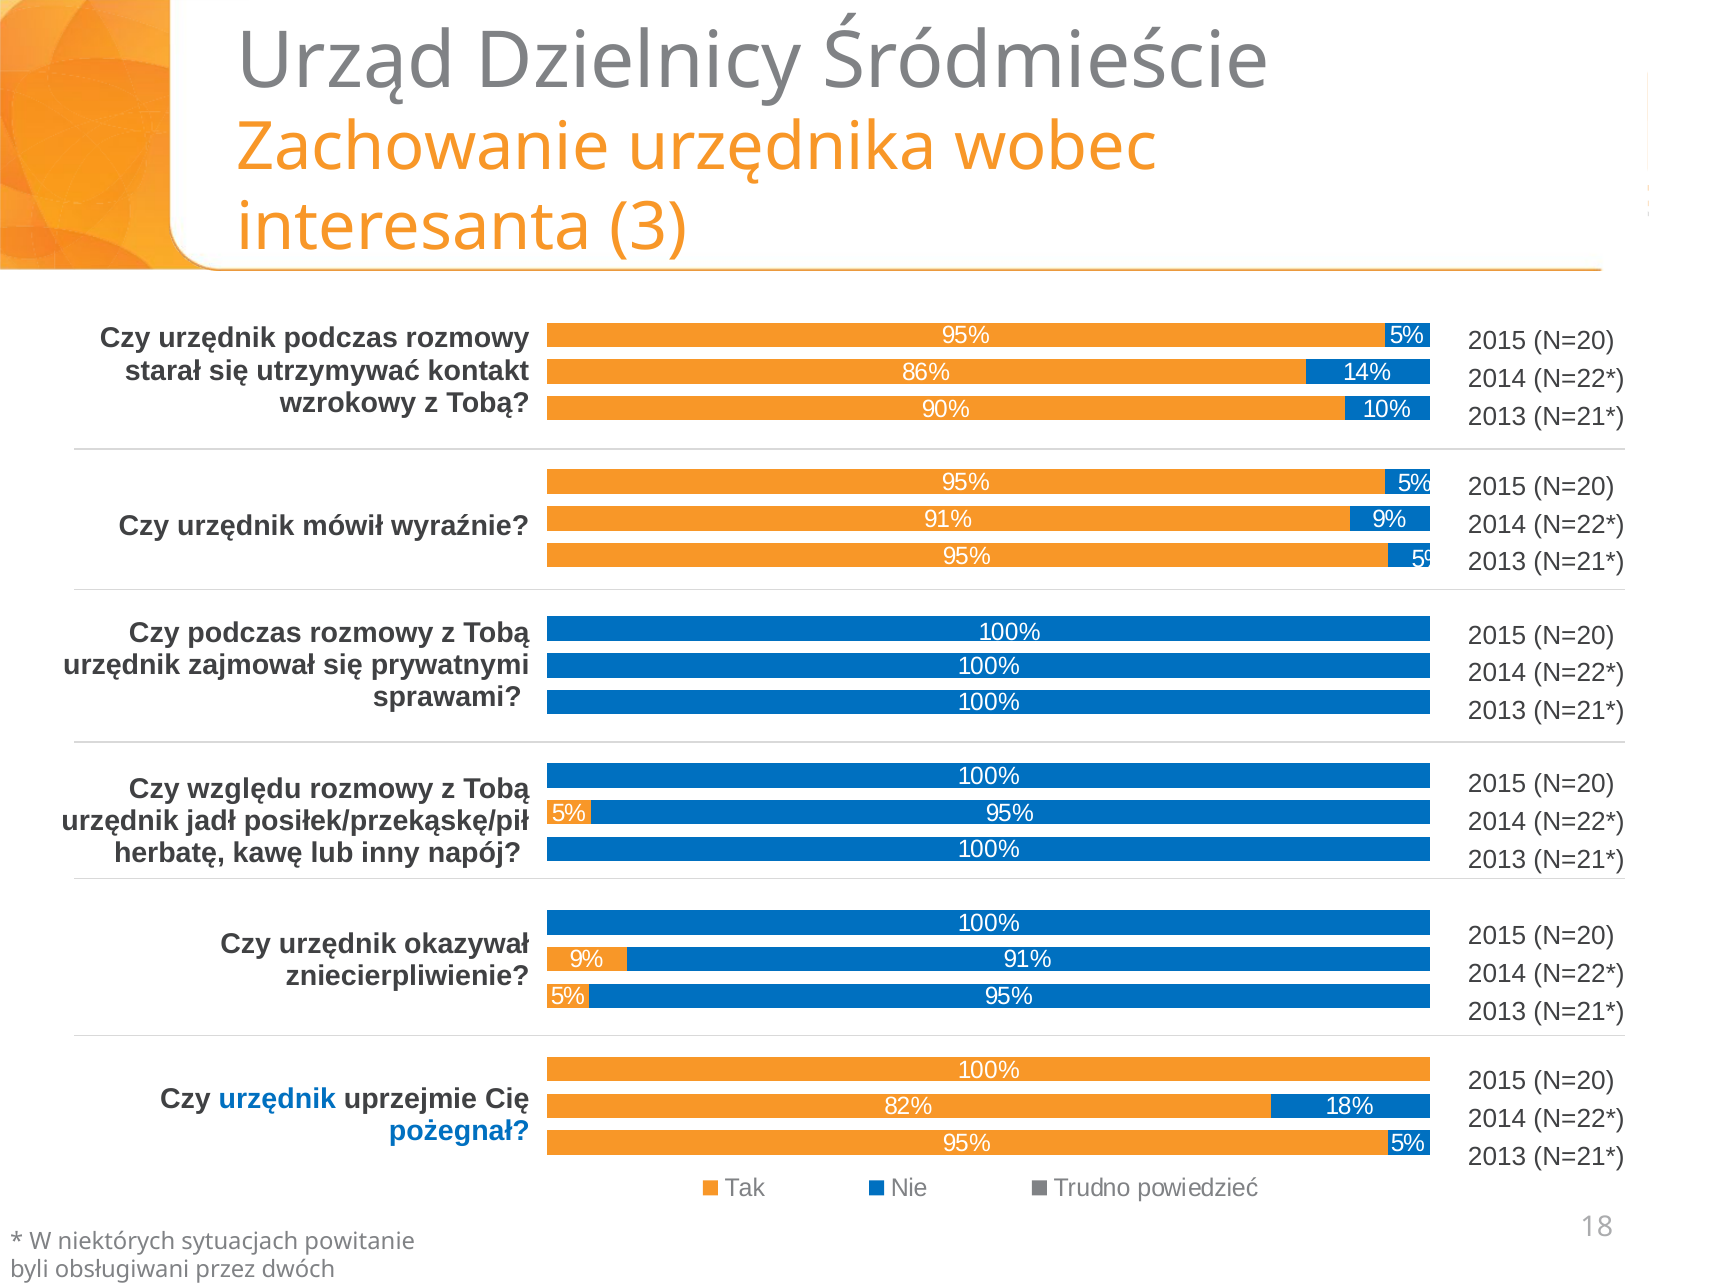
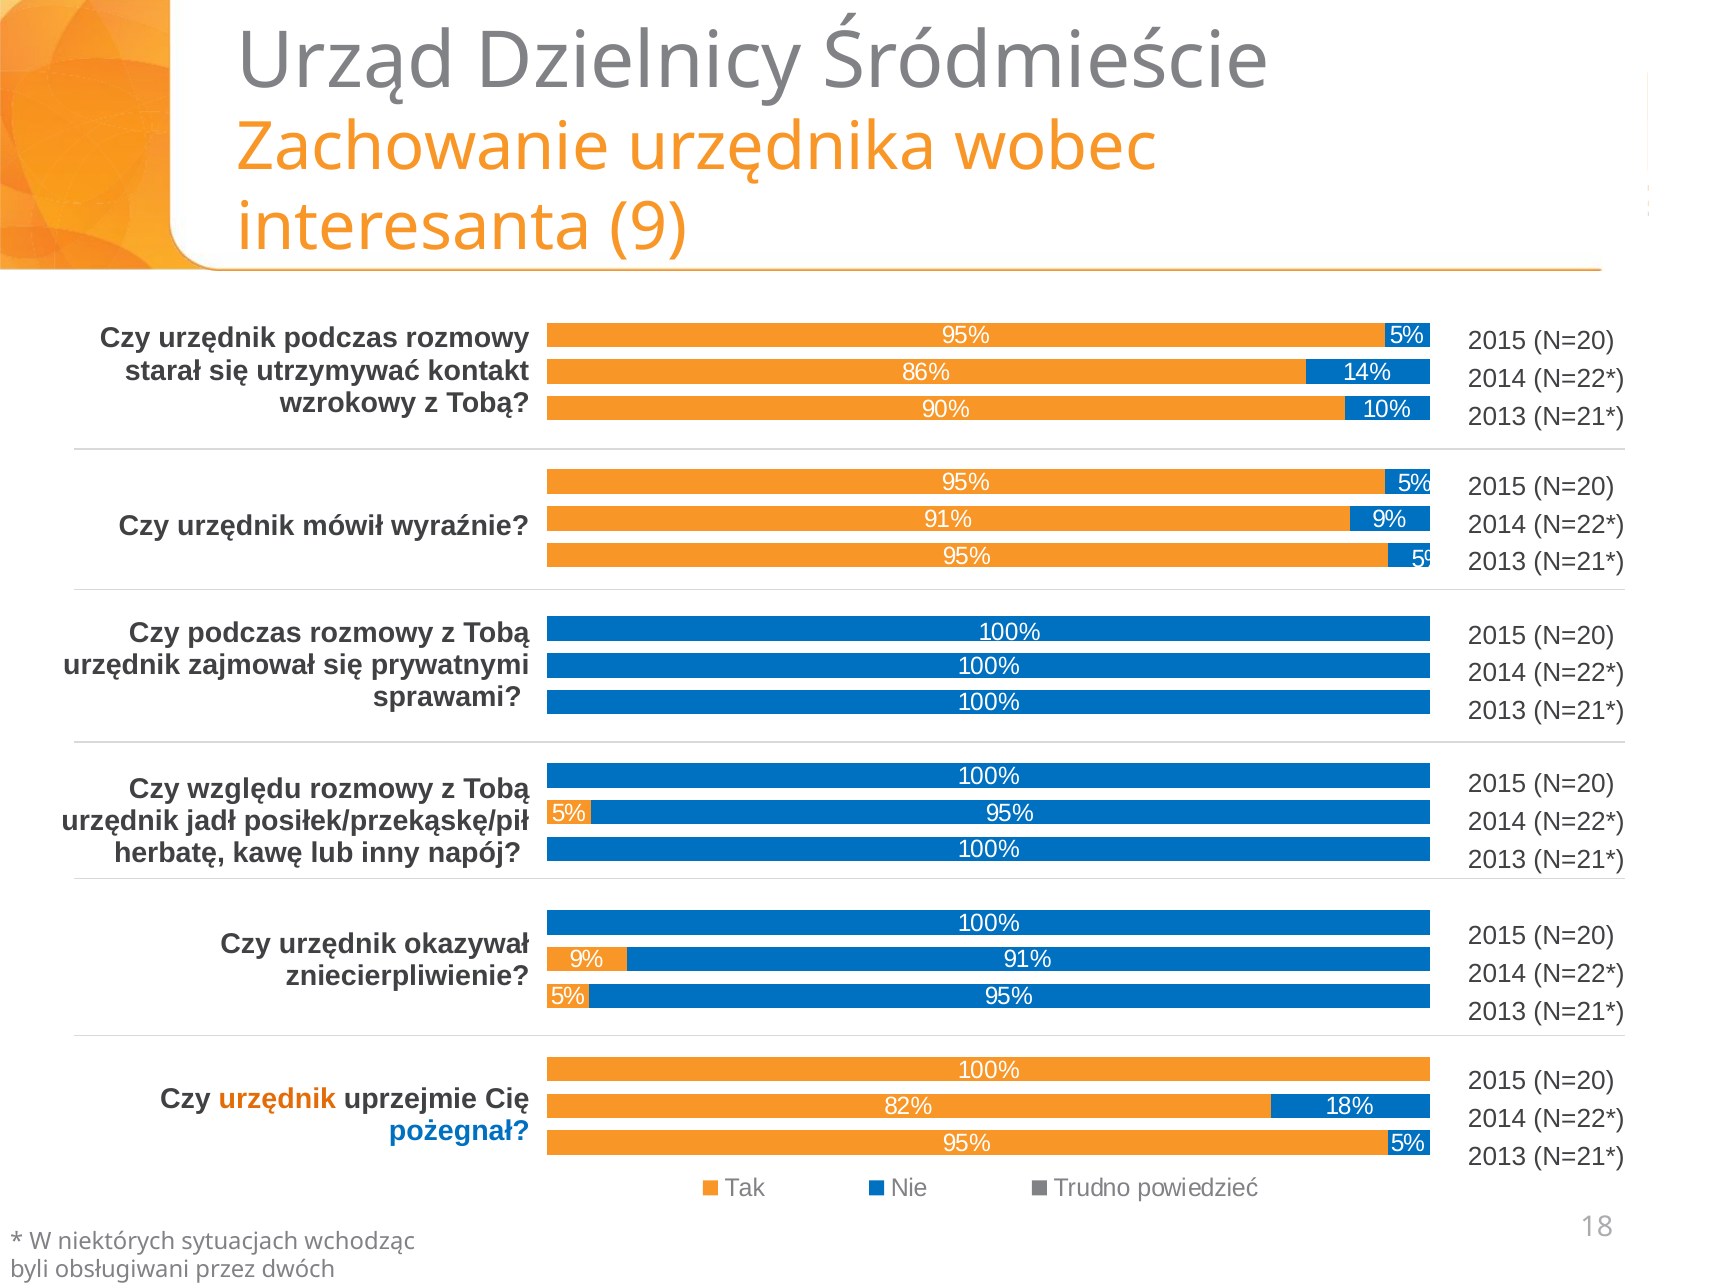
3: 3 -> 9 (648, 228)
urzędnik colour: blue -> orange (277, 1099)
powitanie: powitanie -> wchodząc (360, 1241)
